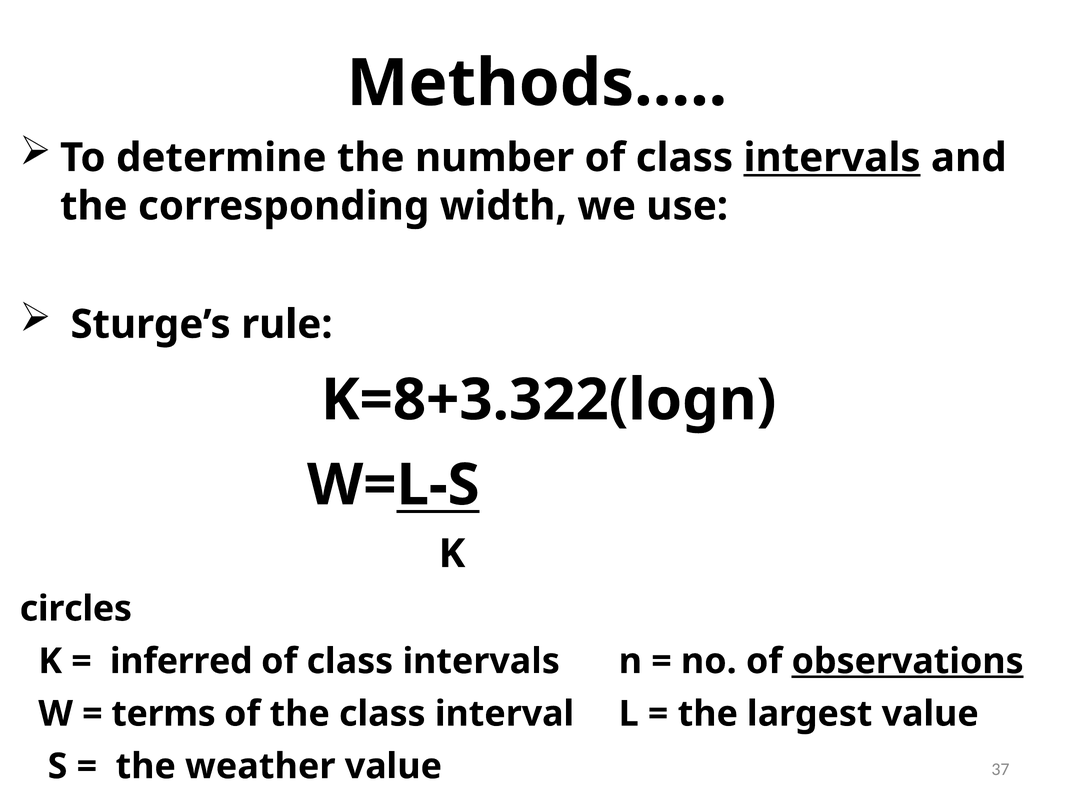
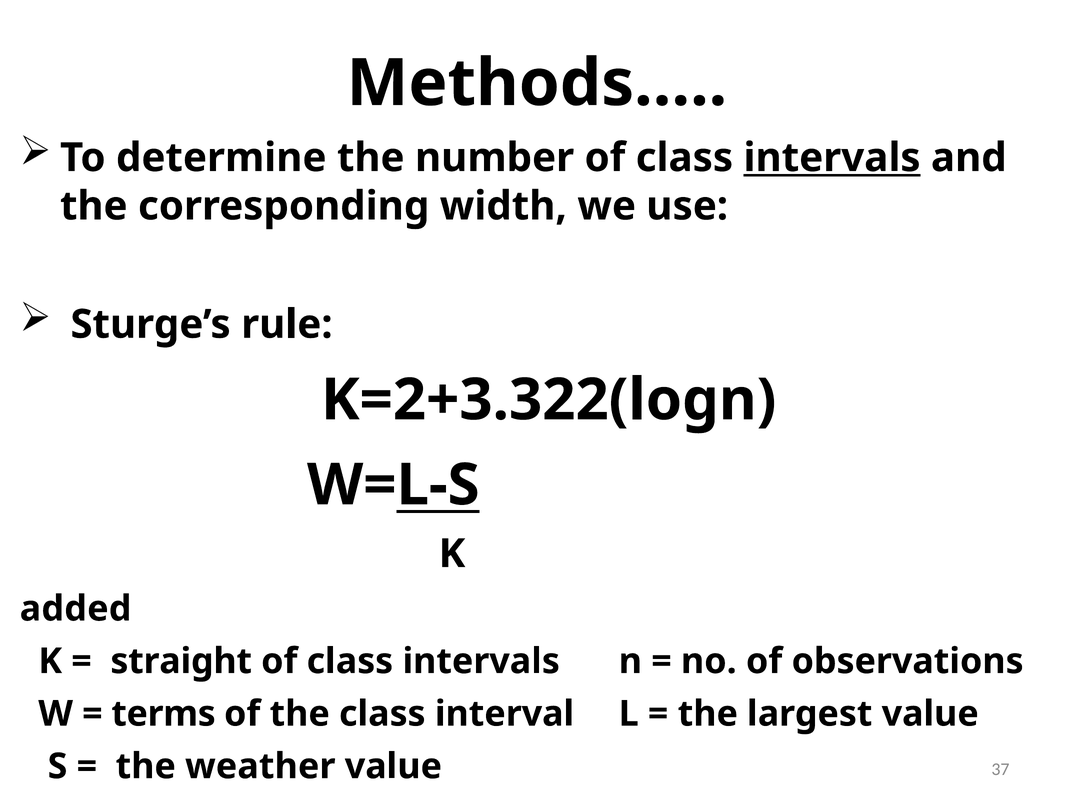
K=8+3.322(logn: K=8+3.322(logn -> K=2+3.322(logn (549, 400)
circles: circles -> added (76, 608)
inferred: inferred -> straight (181, 661)
observations underline: present -> none (908, 661)
